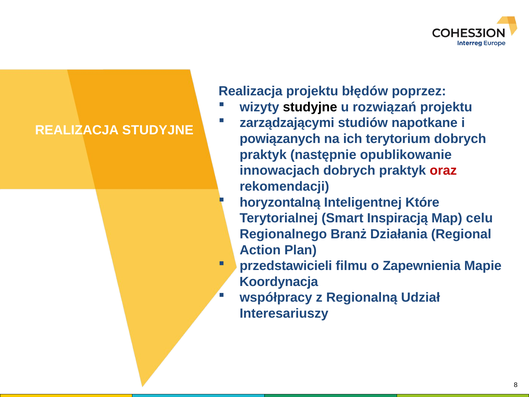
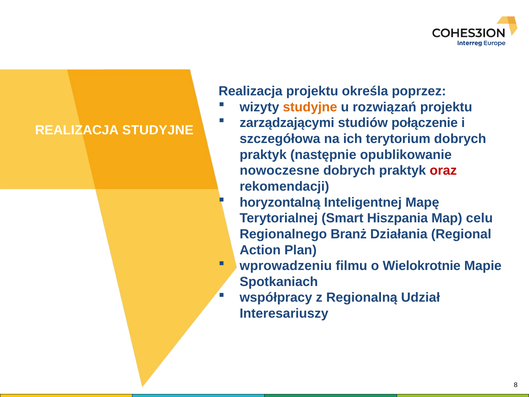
błędów: błędów -> określa (365, 91)
studyjne colour: black -> orange (310, 107)
napotkane: napotkane -> połączenie (425, 123)
powiązanych: powiązanych -> szczegółowa (280, 139)
innowacjach: innowacjach -> nowoczesne (280, 170)
Które: Które -> Mapę (422, 202)
Inspiracją: Inspiracją -> Hiszpania (397, 218)
przedstawicieli: przedstawicieli -> wprowadzeniu (286, 266)
Zapewnienia: Zapewnienia -> Wielokrotnie (422, 266)
Koordynacja: Koordynacja -> Spotkaniach (279, 282)
